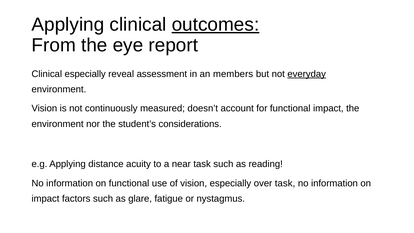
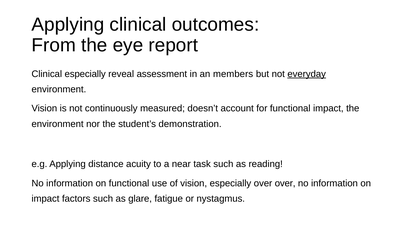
outcomes underline: present -> none (216, 25)
considerations: considerations -> demonstration (190, 124)
over task: task -> over (285, 183)
